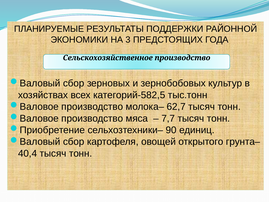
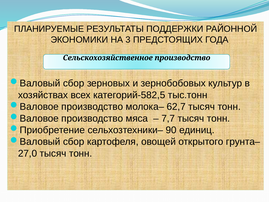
40,4: 40,4 -> 27,0 (28, 153)
